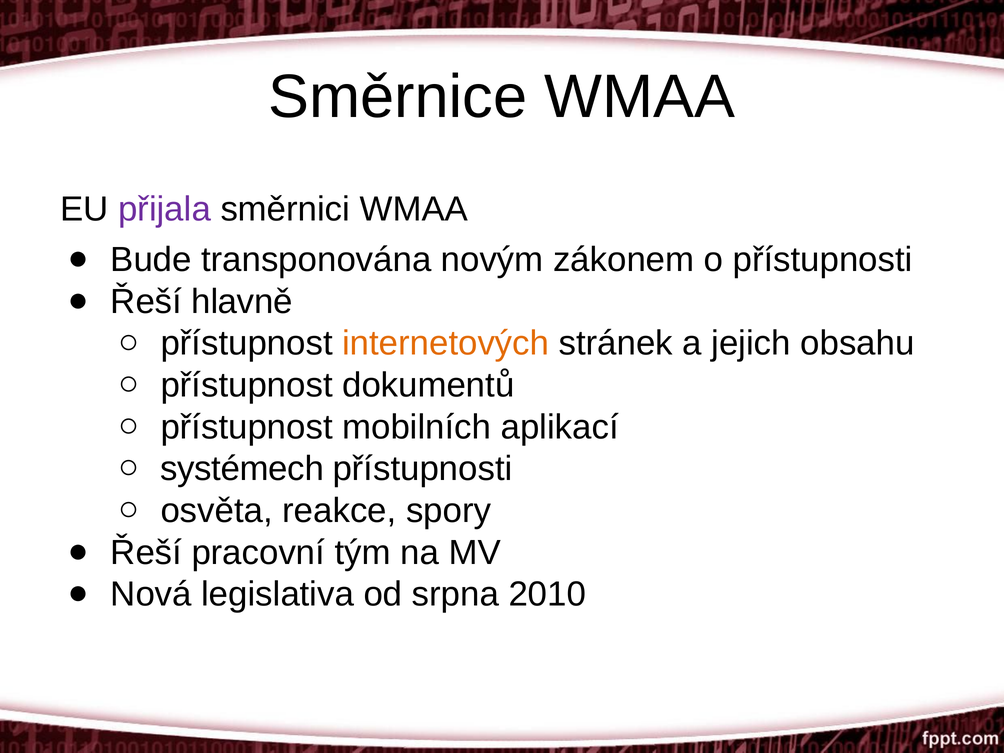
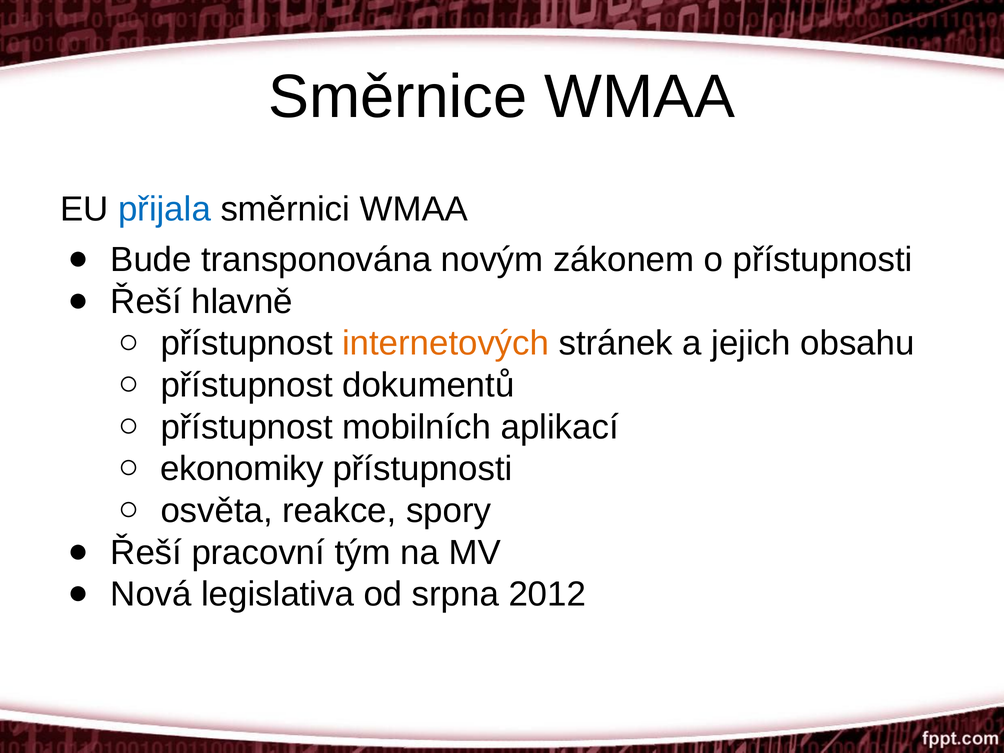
přijala colour: purple -> blue (165, 209)
systémech: systémech -> ekonomiky (242, 469)
2010: 2010 -> 2012 (547, 594)
